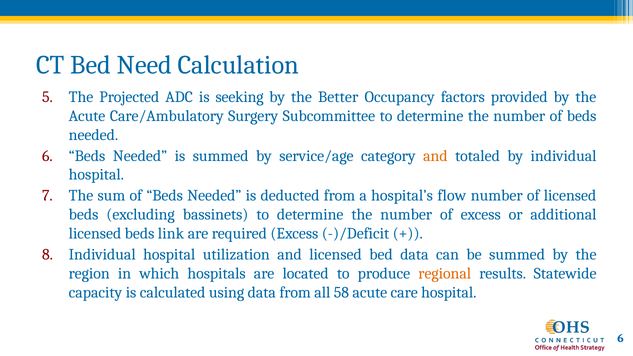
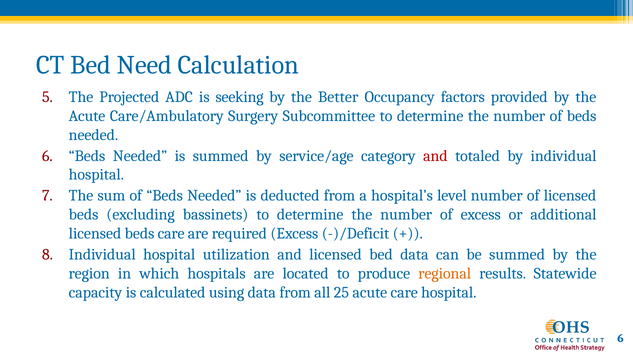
and colour: orange -> red (435, 156)
flow: flow -> level (452, 196)
beds link: link -> care (171, 234)
58: 58 -> 25 (341, 293)
